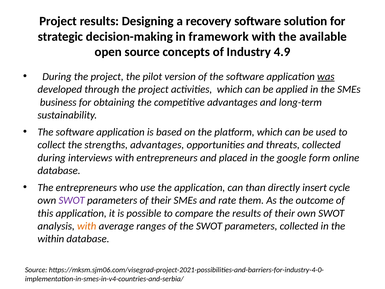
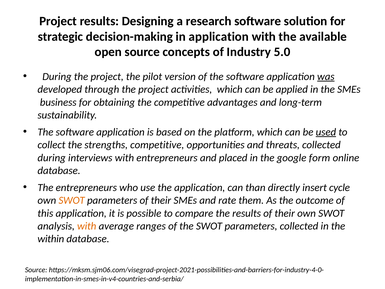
recovery: recovery -> research (209, 21)
in framework: framework -> application (219, 37)
4.9: 4.9 -> 5.0 (282, 52)
used underline: none -> present (326, 132)
strengths advantages: advantages -> competitive (157, 145)
SWOT colour: purple -> orange (72, 200)
